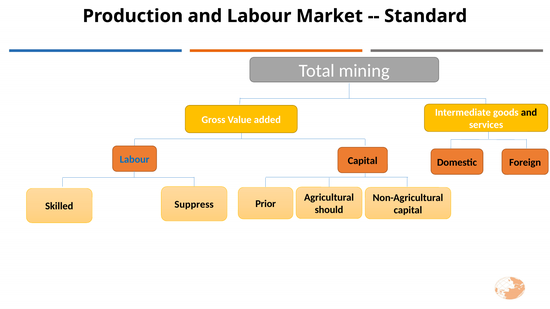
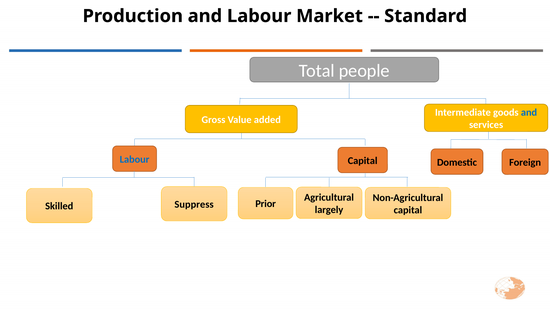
mining: mining -> people (364, 71)
and colour: black -> blue (529, 112)
should: should -> largely (329, 210)
